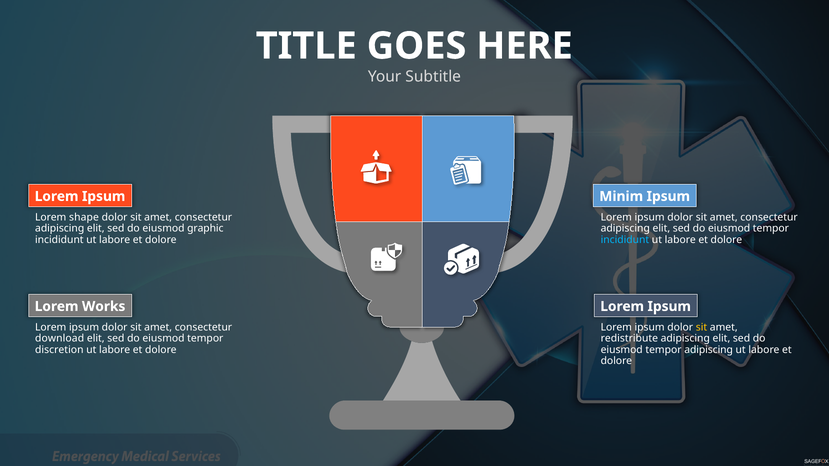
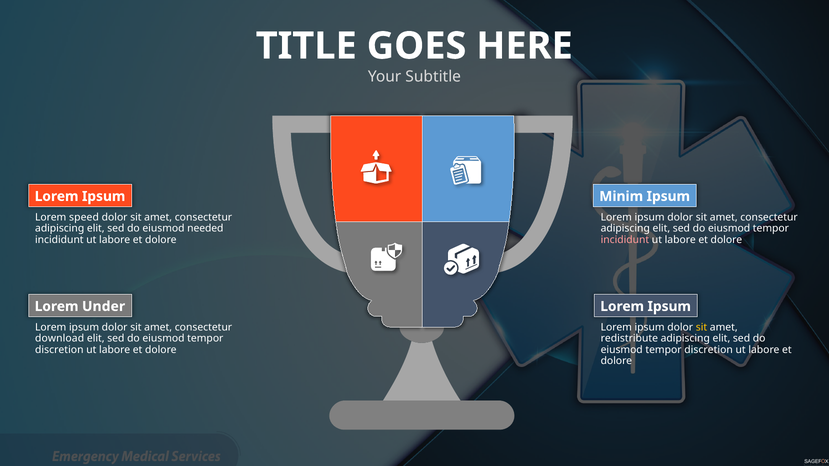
shape: shape -> speed (84, 217)
graphic: graphic -> needed (205, 229)
incididunt colour: light blue -> pink (625, 240)
Works: Works -> Under (104, 307)
adipiscing: adipiscing -> discretion (709, 350)
